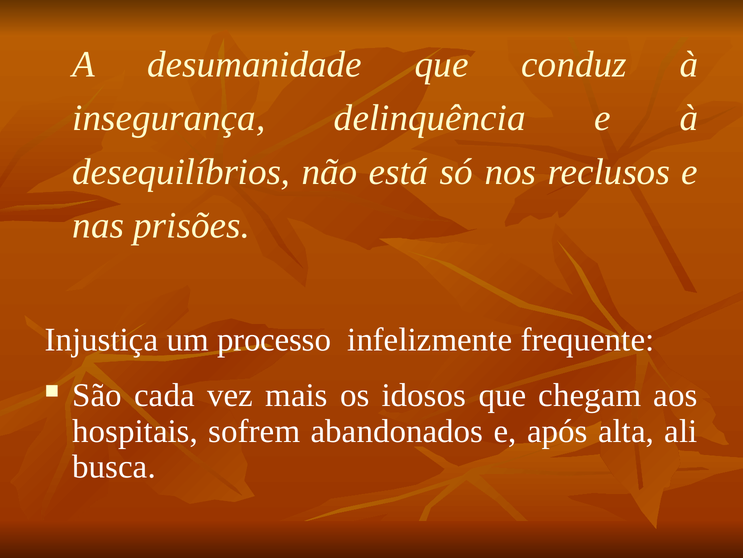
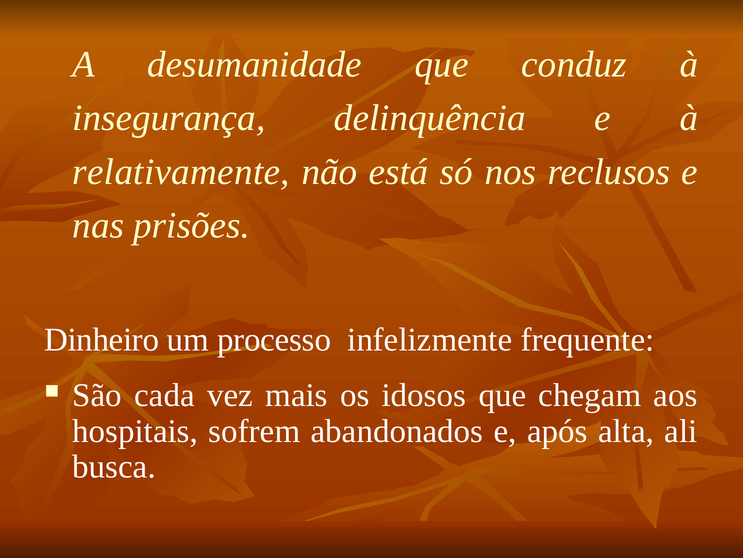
desequilíbrios: desequilíbrios -> relativamente (181, 172)
Injustiça: Injustiça -> Dinheiro (102, 339)
